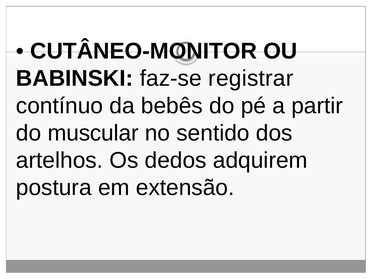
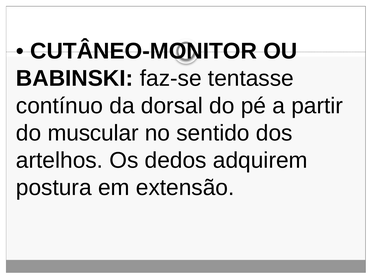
registrar: registrar -> tentasse (251, 78)
bebês: bebês -> dorsal (172, 106)
